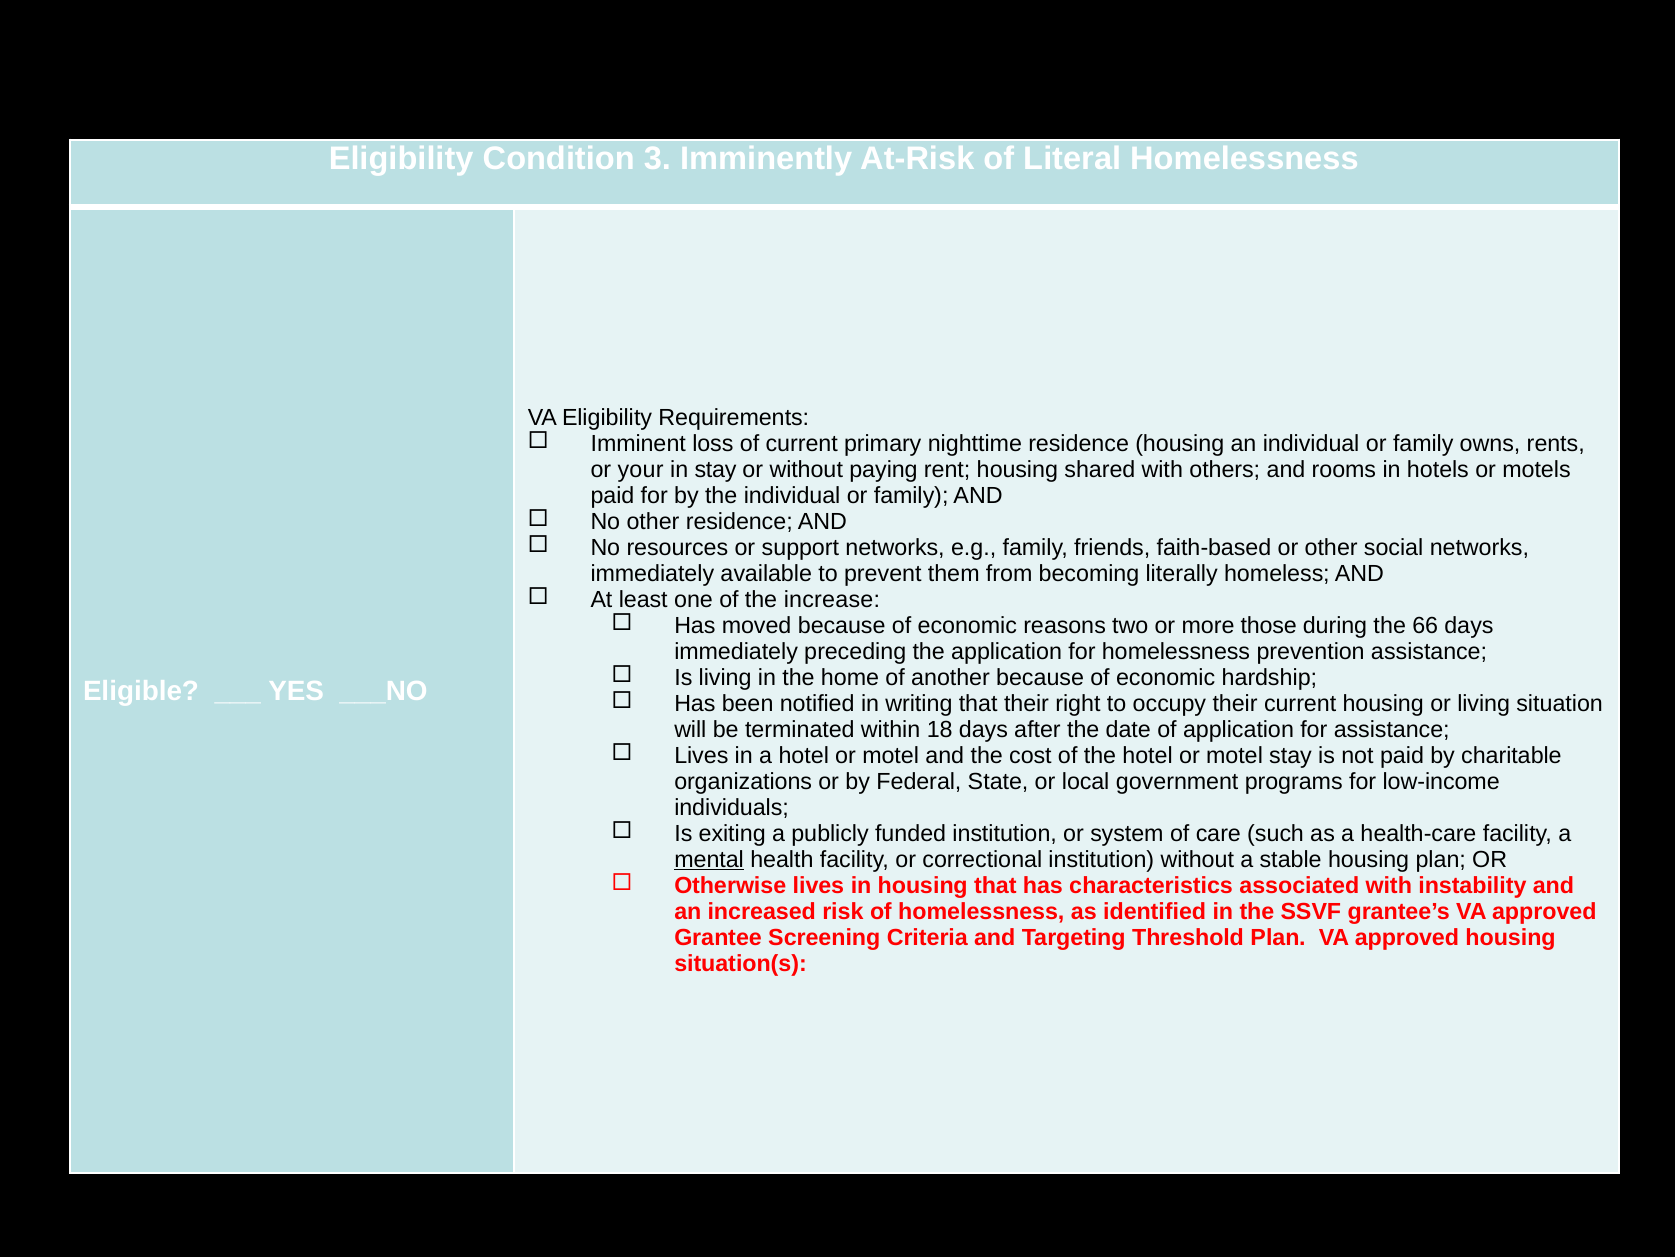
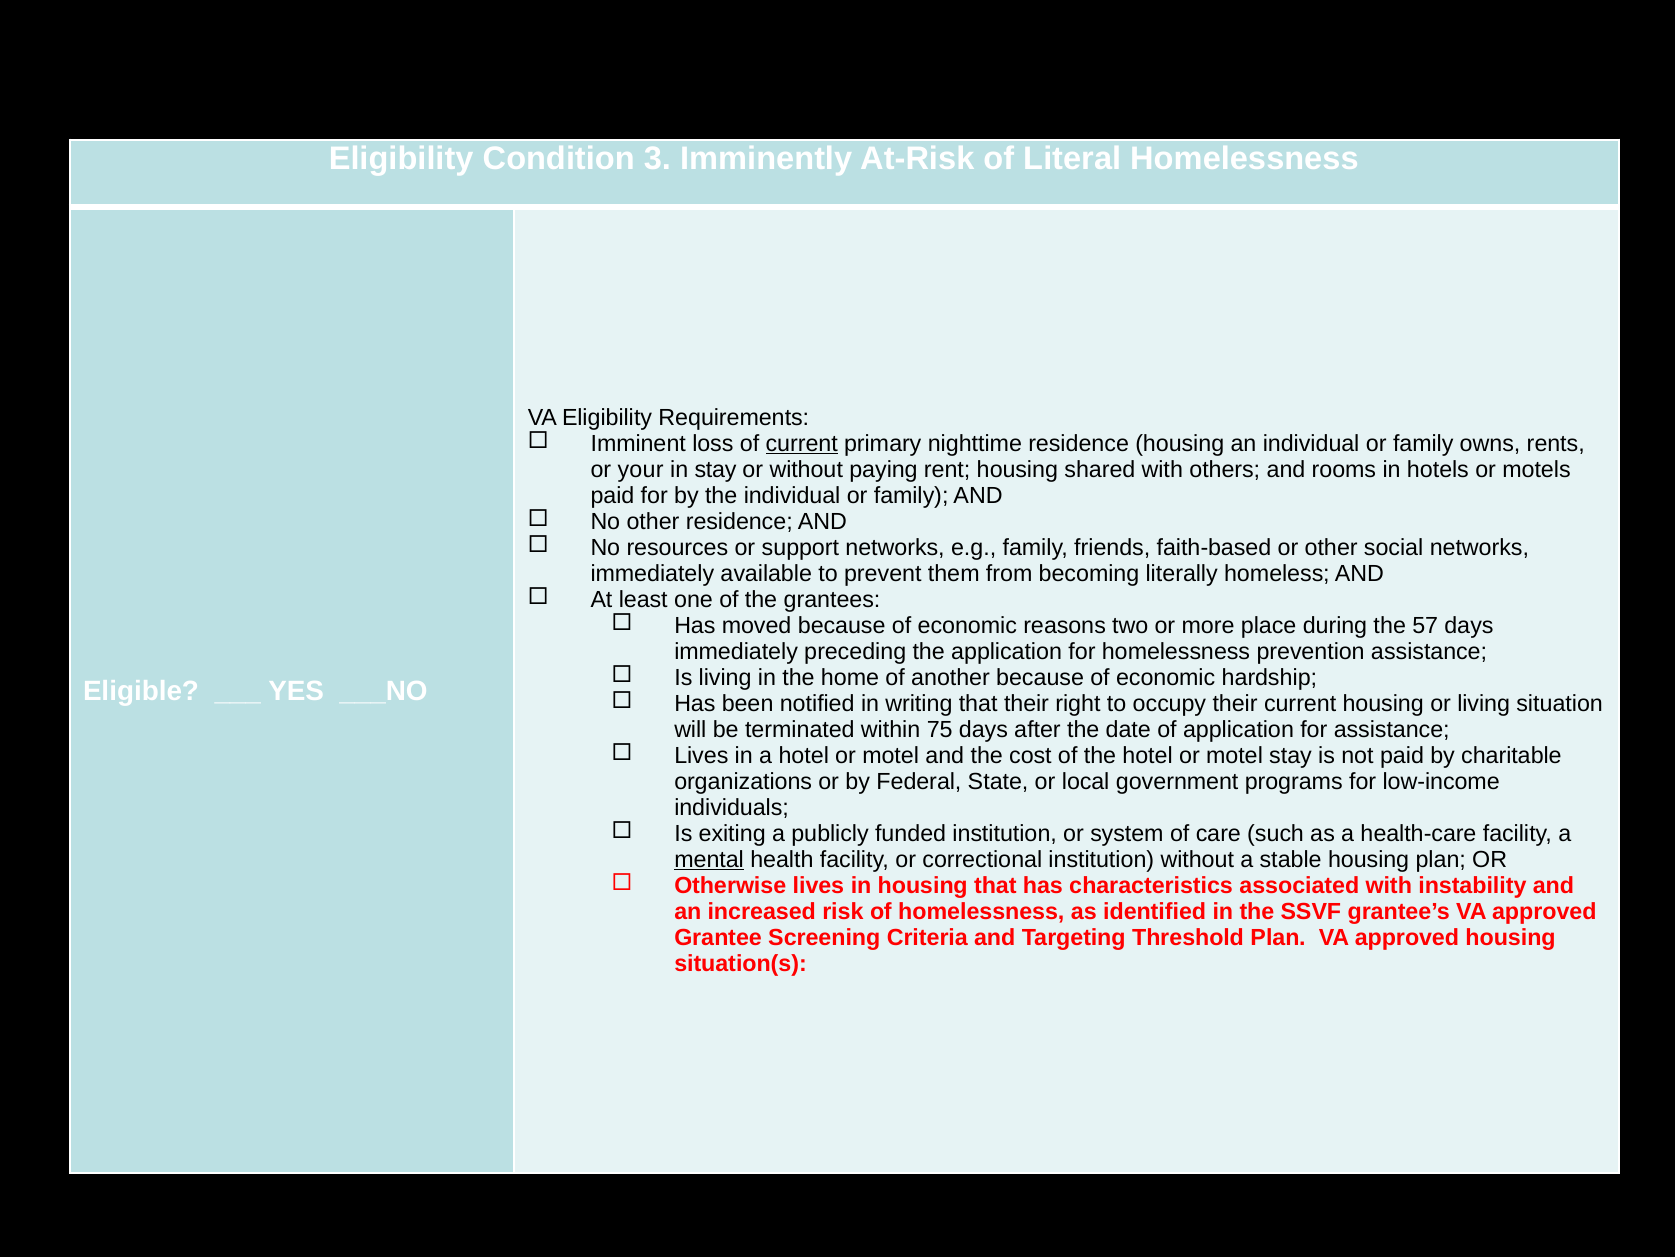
current underline: none -> present (802, 443)
increase: increase -> grantees (832, 599)
those: those -> place (1269, 625)
66: 66 -> 57 (1425, 625)
18: 18 -> 75 (940, 729)
